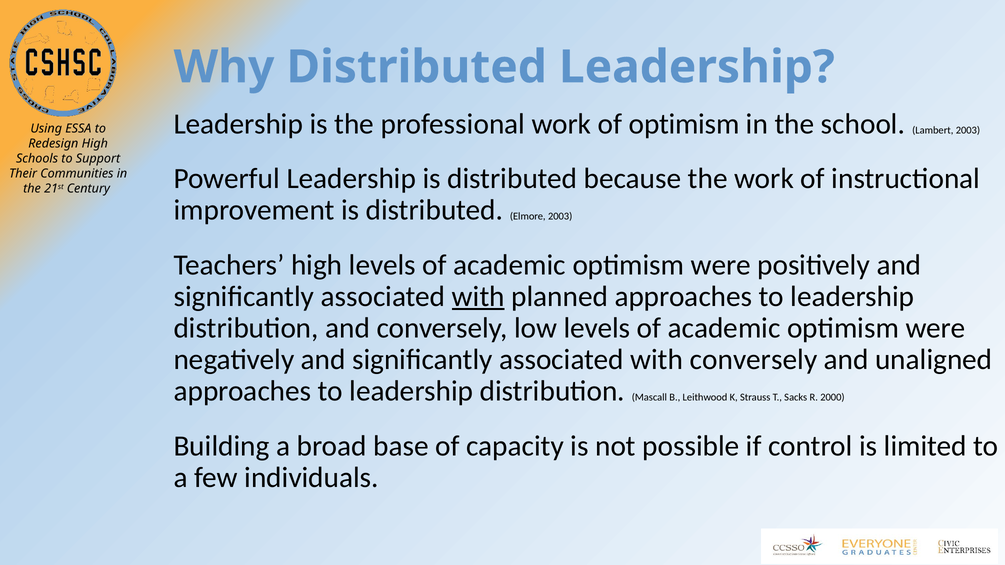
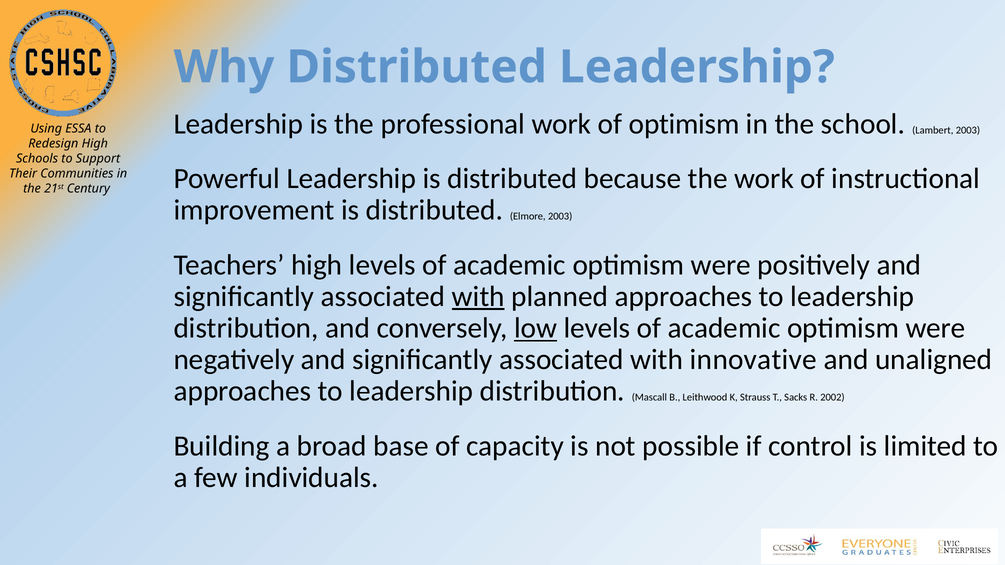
low underline: none -> present (535, 328)
with conversely: conversely -> innovative (753, 360)
2000: 2000 -> 2002 (832, 398)
